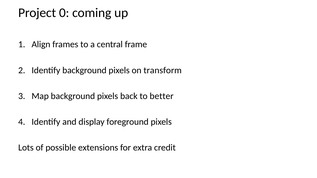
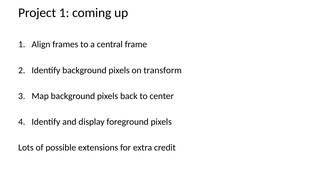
Project 0: 0 -> 1 (64, 13)
better: better -> center (162, 96)
